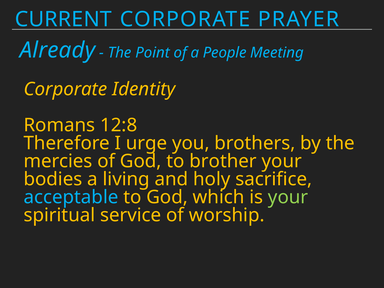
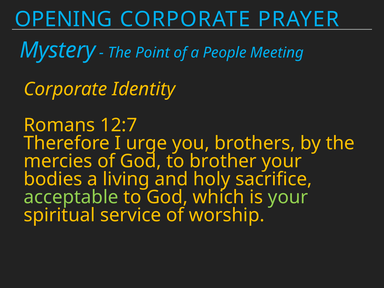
CURRENT: CURRENT -> OPENING (63, 19)
Already: Already -> Mystery (58, 50)
12:8: 12:8 -> 12:7 (119, 125)
acceptable colour: light blue -> light green (71, 197)
